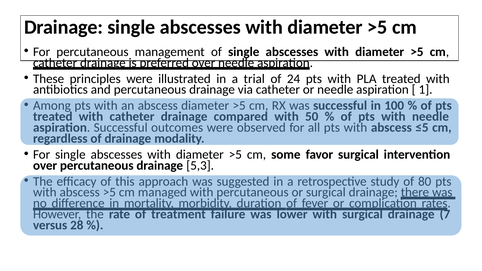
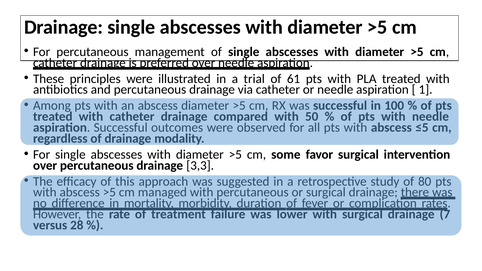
24: 24 -> 61 (294, 79)
5,3: 5,3 -> 3,3 (200, 166)
